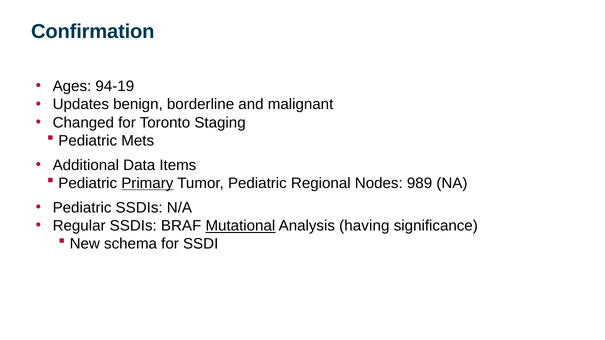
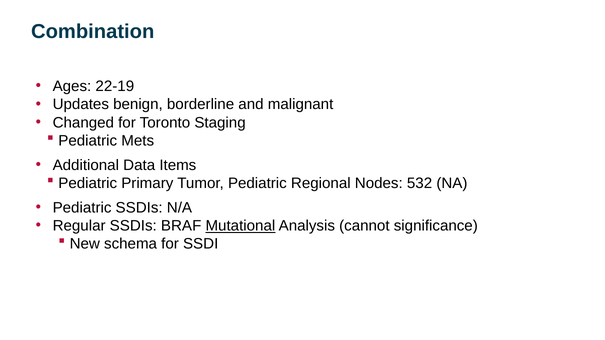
Confirmation: Confirmation -> Combination (93, 32)
94-19: 94-19 -> 22-19 (115, 86)
Primary underline: present -> none (147, 183)
989: 989 -> 532 (420, 183)
having: having -> cannot (364, 226)
